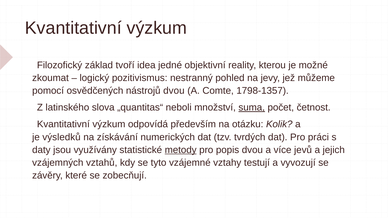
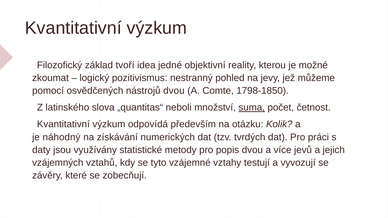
1798-1357: 1798-1357 -> 1798-1850 (263, 91)
výsledků: výsledků -> náhodný (61, 137)
metody underline: present -> none (181, 150)
